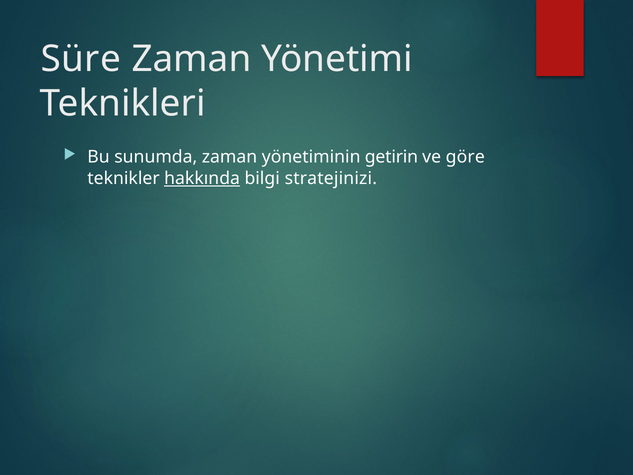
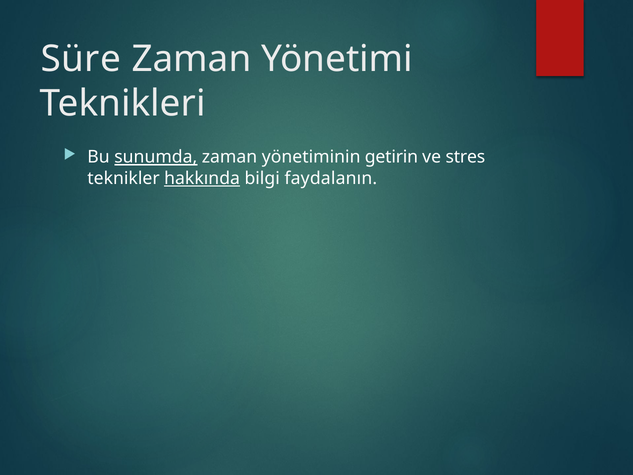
sunumda underline: none -> present (156, 157)
göre: göre -> stres (465, 157)
stratejinizi: stratejinizi -> faydalanın (331, 178)
